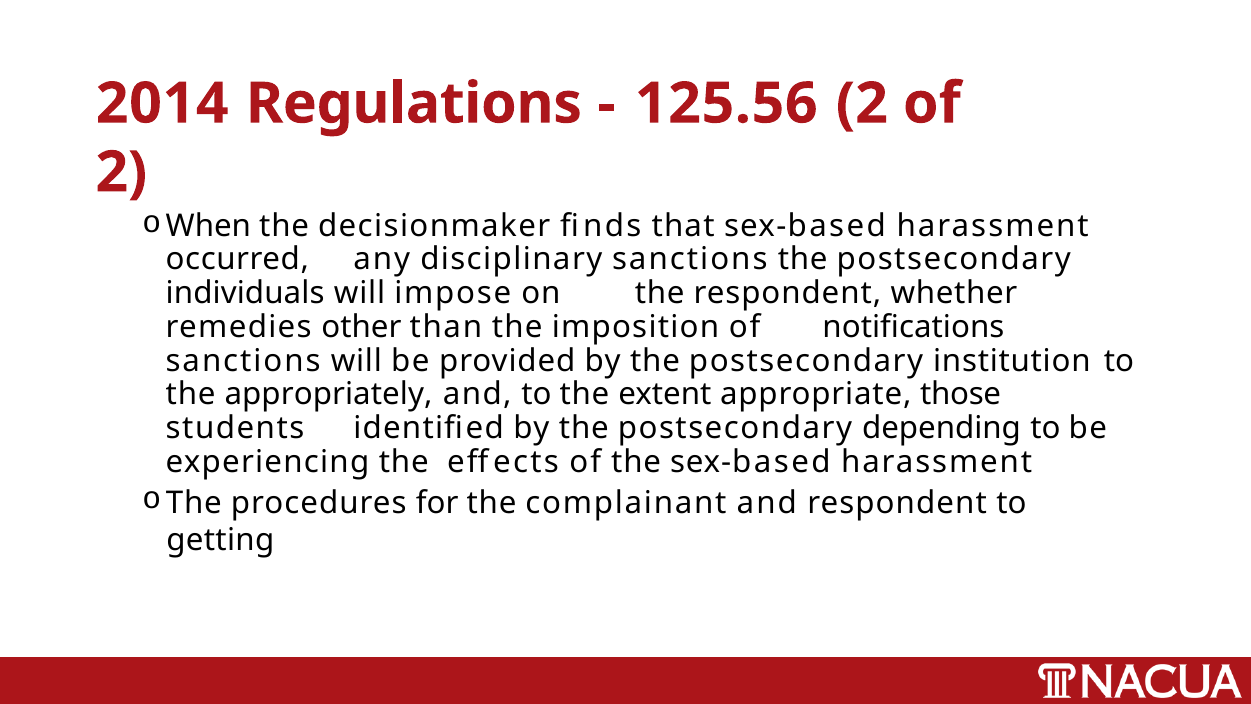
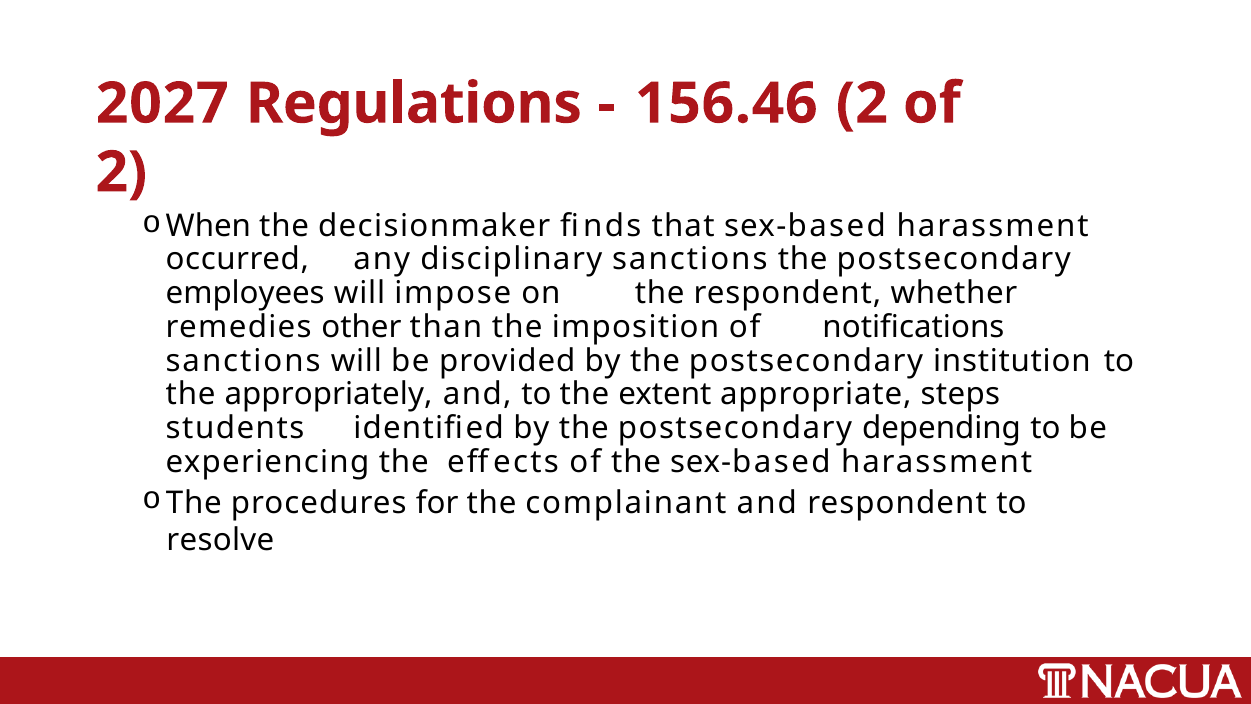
2014: 2014 -> 2027 (162, 104)
125.56: 125.56 -> 156.46 (726, 104)
individuals: individuals -> employees (245, 293)
those: those -> steps (960, 394)
getting: getting -> resolve (220, 540)
